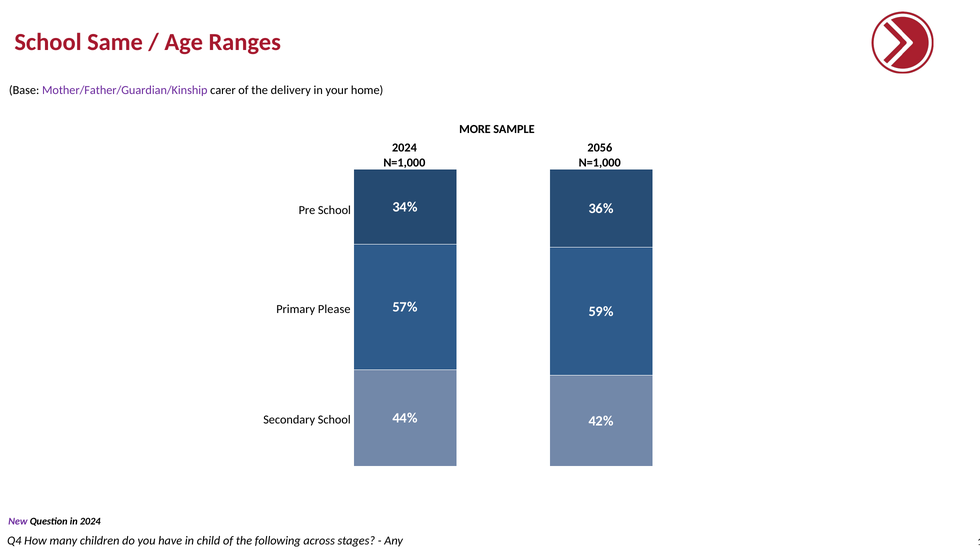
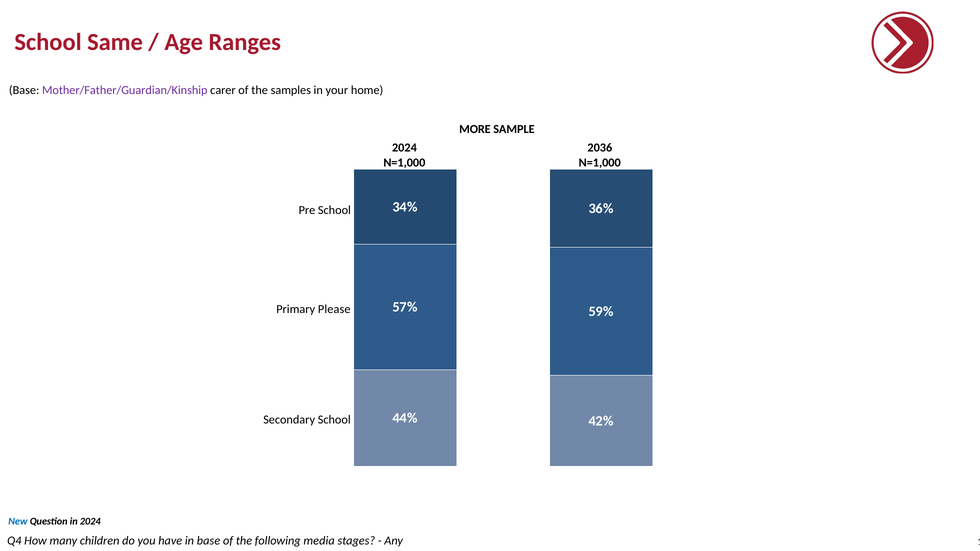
delivery: delivery -> samples (291, 90)
2056: 2056 -> 2036 (600, 148)
New colour: purple -> blue (18, 521)
in child: child -> base (209, 541)
across: across -> media (319, 541)
